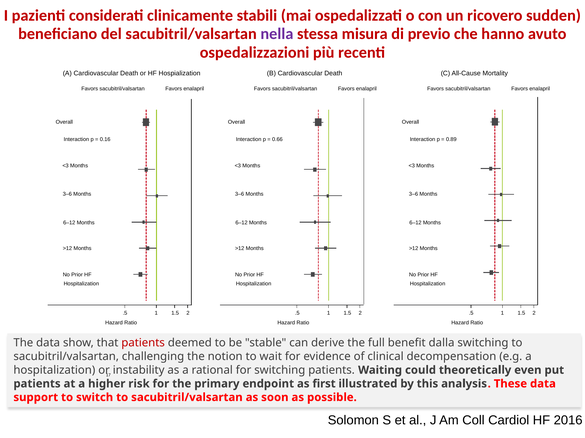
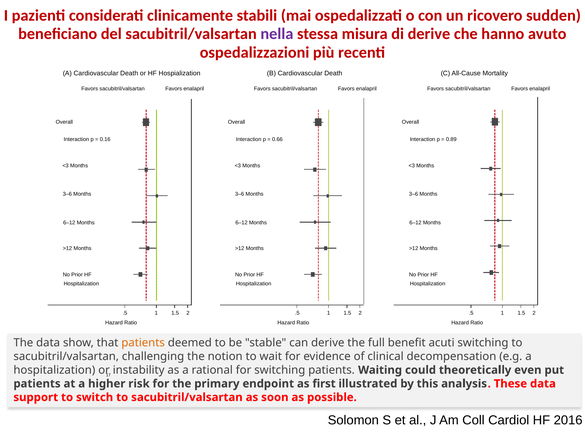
di previo: previo -> derive (429, 34)
patients colour: red -> orange (143, 343)
dalla: dalla -> acuti (442, 343)
